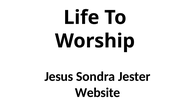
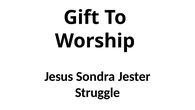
Life: Life -> Gift (81, 17)
Website: Website -> Struggle (98, 92)
